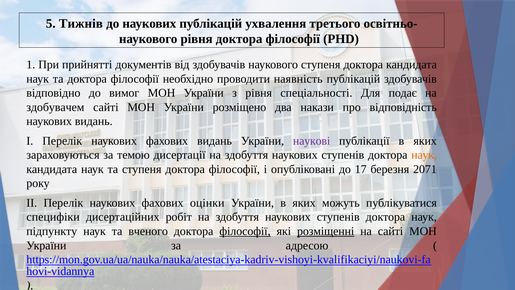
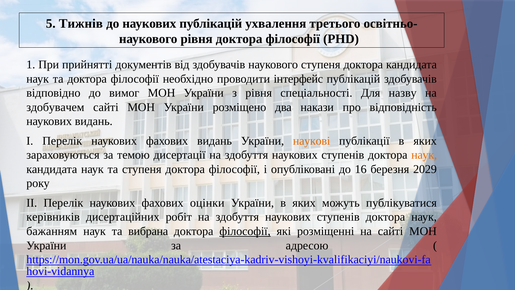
наявність: наявність -> інтерфейс (298, 79)
подає: подає -> назву (403, 93)
наукові colour: purple -> orange (312, 141)
17: 17 -> 16 (361, 169)
2071: 2071 -> 2029 (425, 169)
специфіки: специфіки -> керівників (53, 217)
підпункту: підпункту -> бажанням (52, 231)
вченого: вченого -> вибрана (148, 231)
розміщенні underline: present -> none (326, 231)
